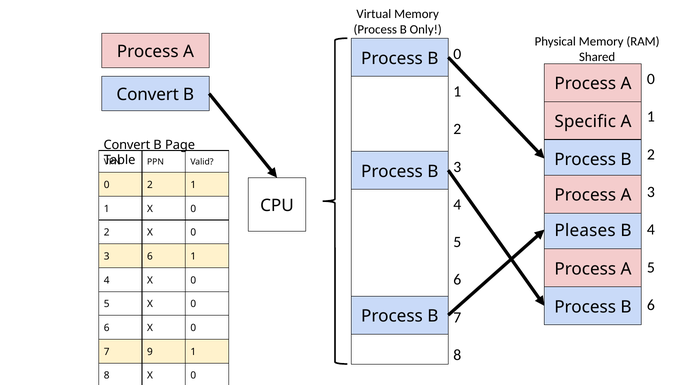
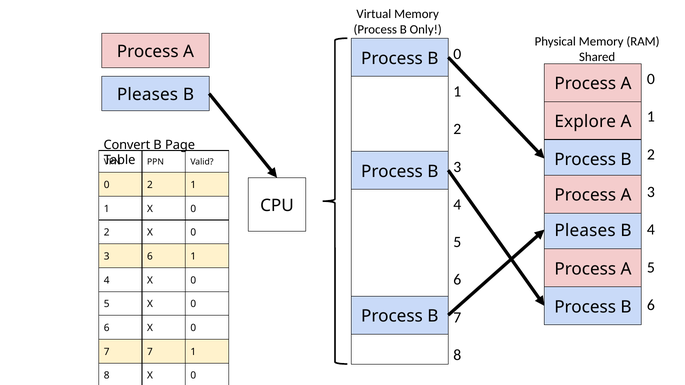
Convert: Convert -> Pleases (148, 95)
Specific: Specific -> Explore (585, 122)
7 9: 9 -> 7 (150, 352)
